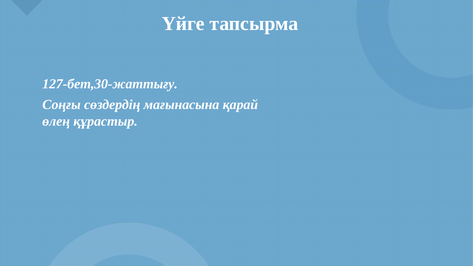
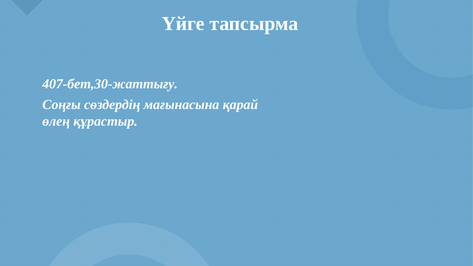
127-бет,30-жаттығу: 127-бет,30-жаттығу -> 407-бет,30-жаттығу (110, 84)
